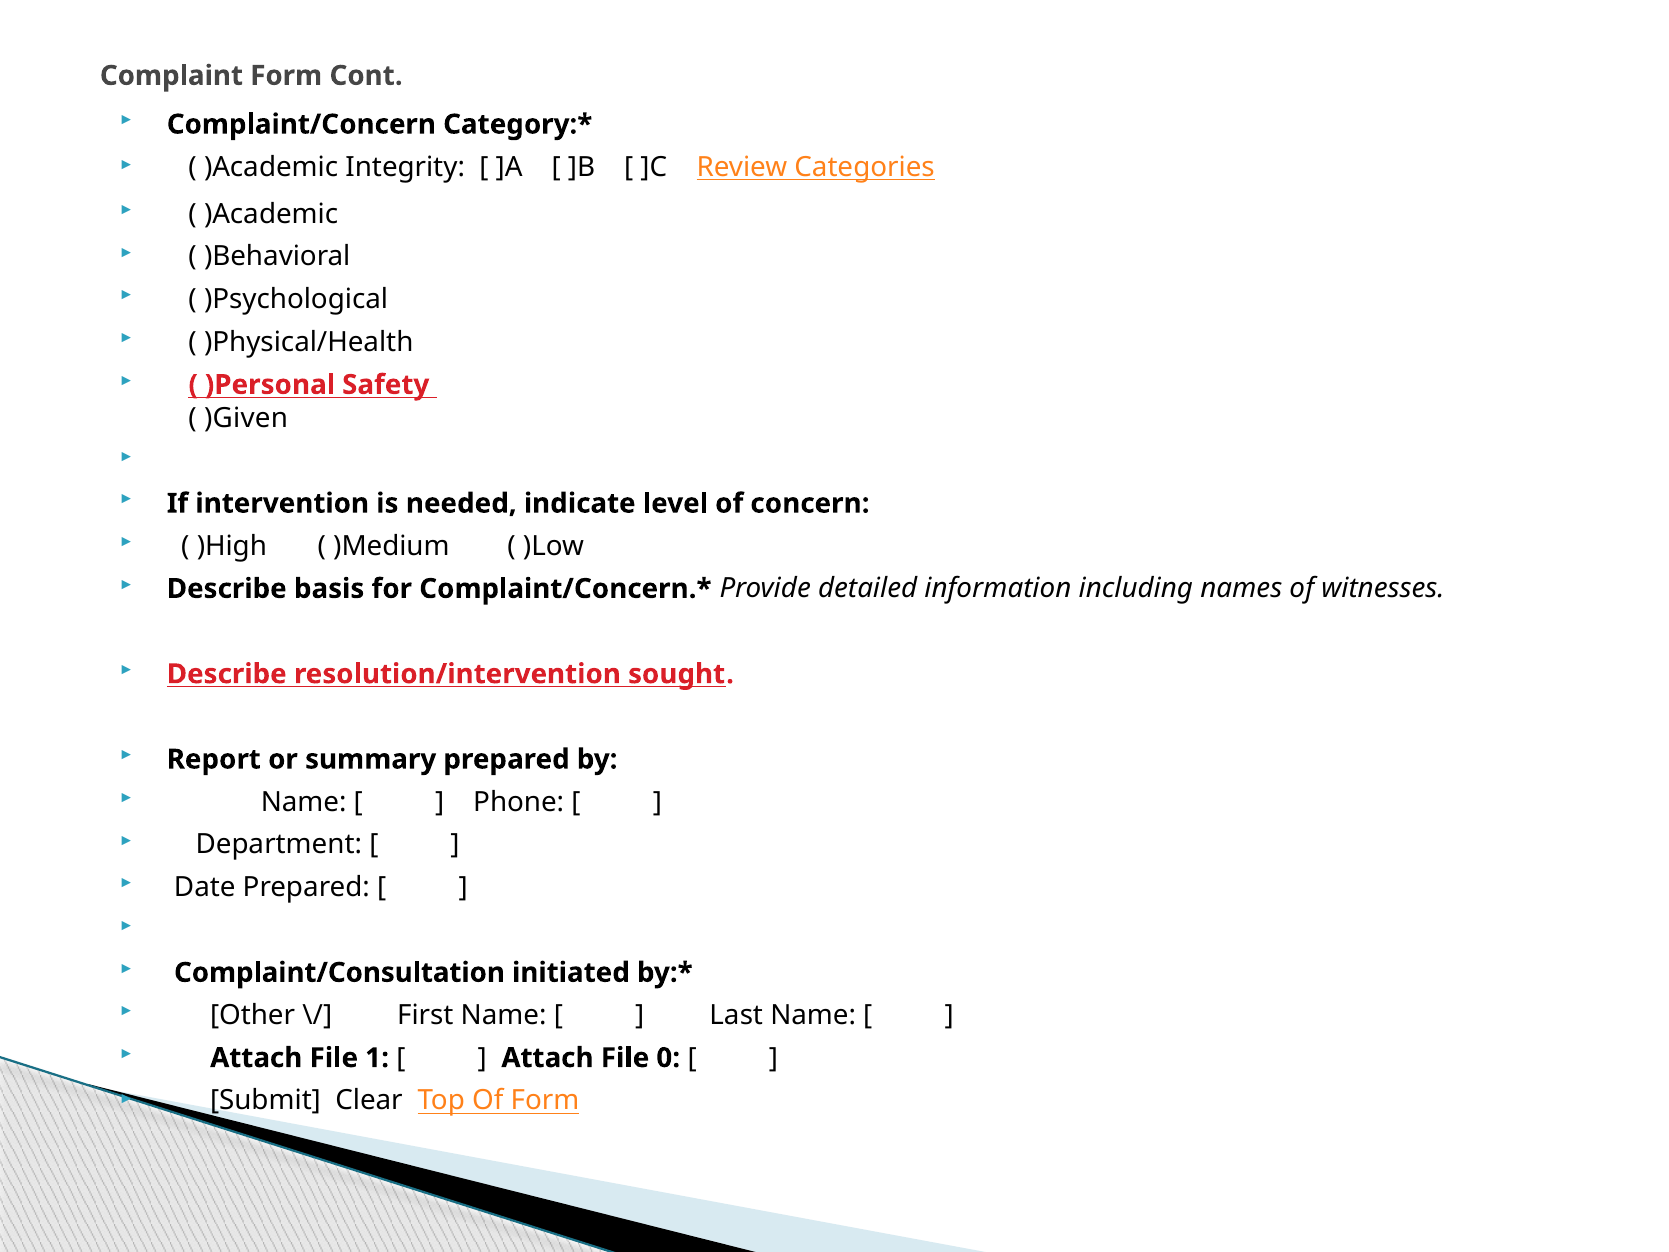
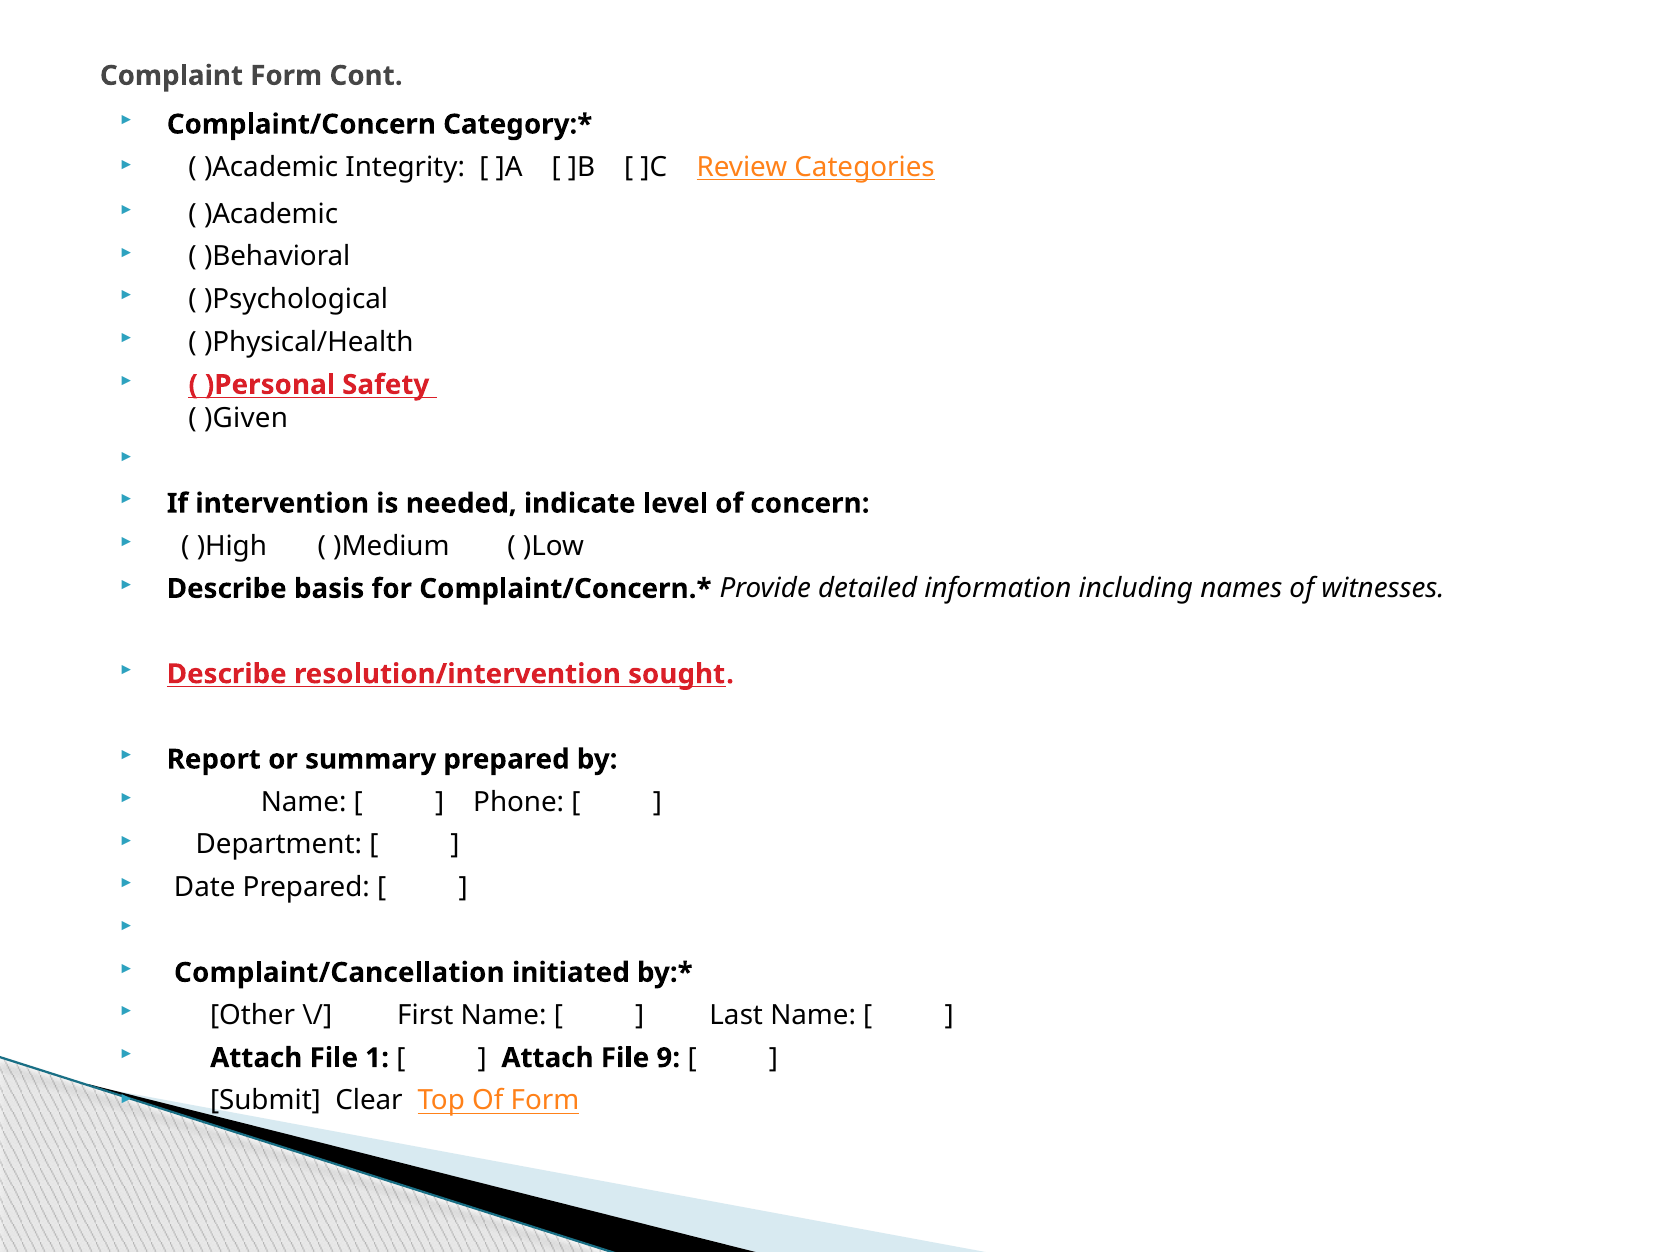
Complaint/Consultation: Complaint/Consultation -> Complaint/Cancellation (339, 972)
0: 0 -> 9 (668, 1058)
